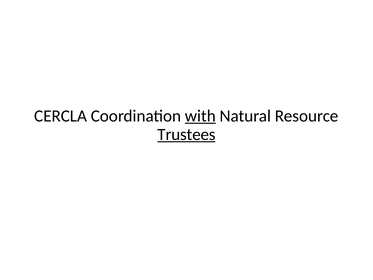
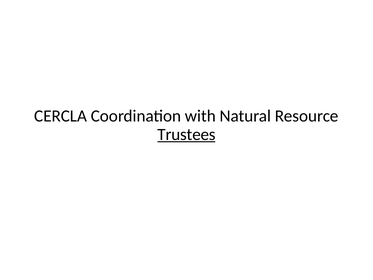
with underline: present -> none (200, 116)
